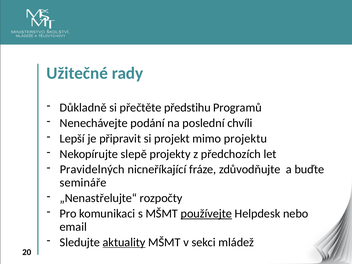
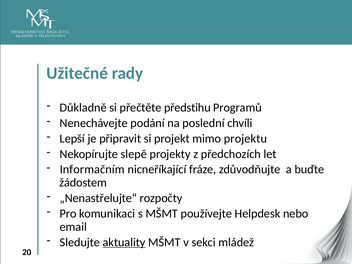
Pravidelných: Pravidelných -> Informačním (92, 169)
semináře: semináře -> žádostem (83, 183)
používejte underline: present -> none (206, 214)
